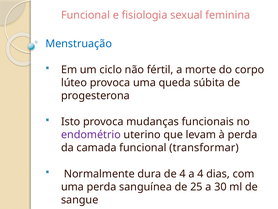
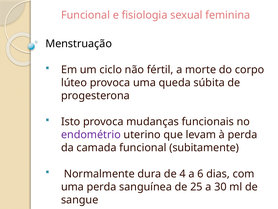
Menstruação colour: blue -> black (79, 44)
transformar: transformar -> subitamente (204, 147)
a 4: 4 -> 6 (200, 173)
